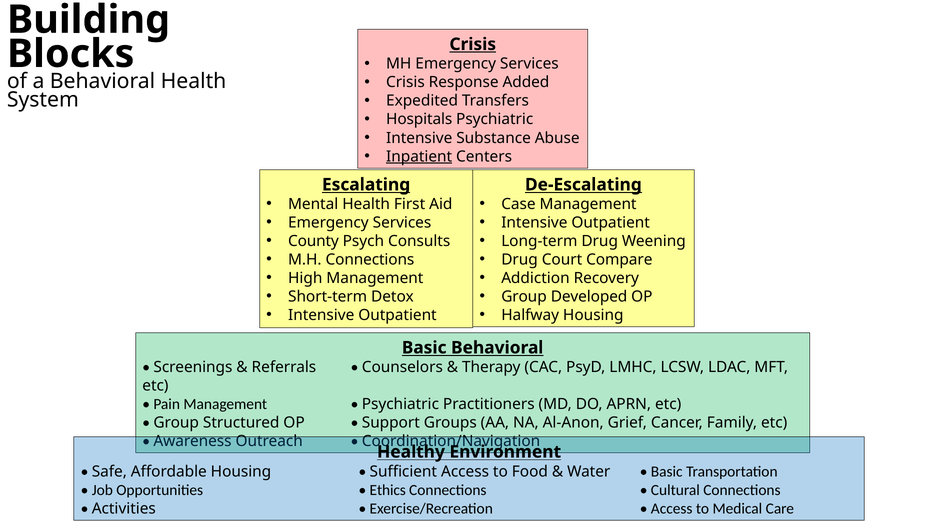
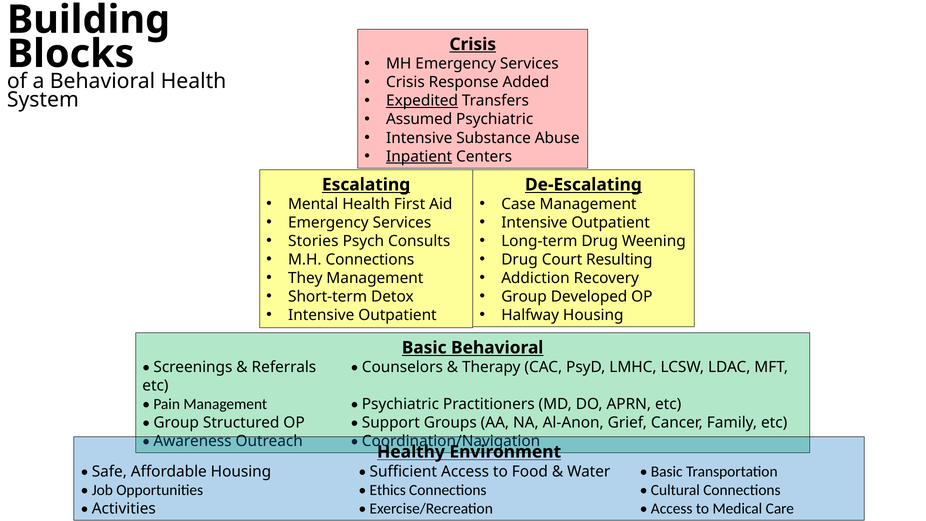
Expedited underline: none -> present (422, 101)
Hospitals: Hospitals -> Assumed (419, 119)
County: County -> Stories (313, 241)
Compare: Compare -> Resulting (619, 260)
High: High -> They (305, 278)
